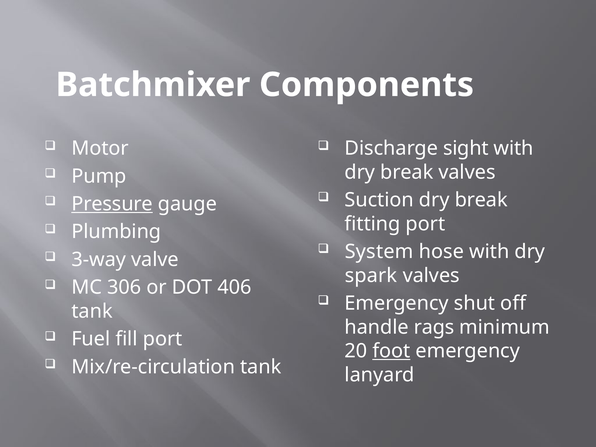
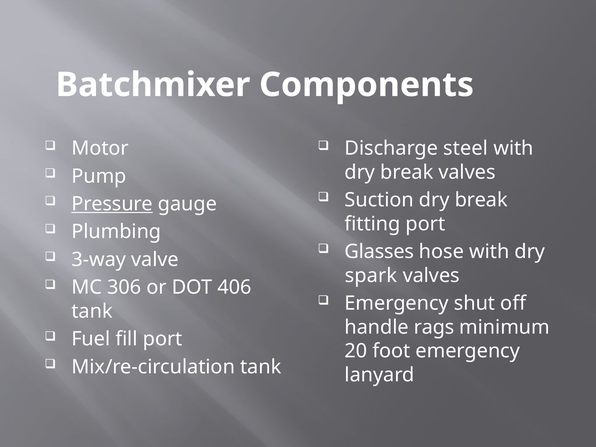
sight: sight -> steel (466, 148)
System: System -> Glasses (379, 252)
foot underline: present -> none (391, 351)
